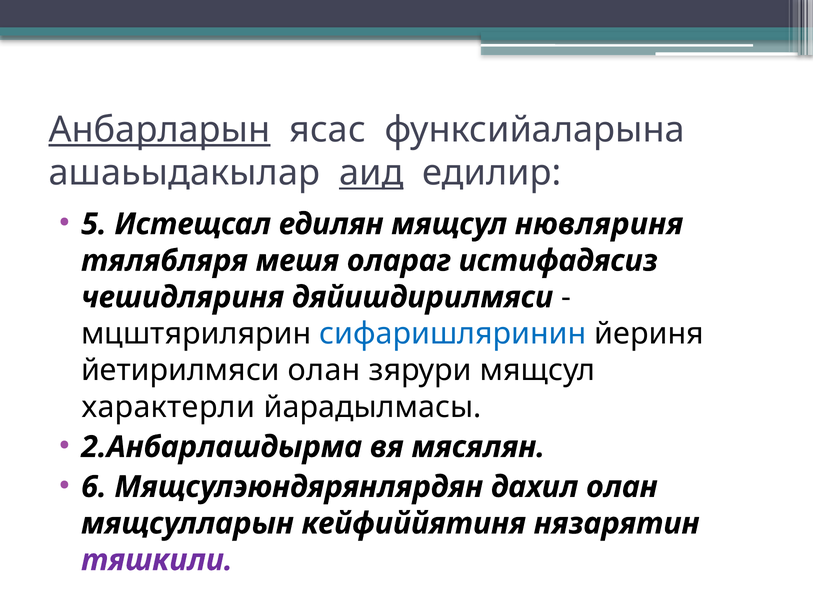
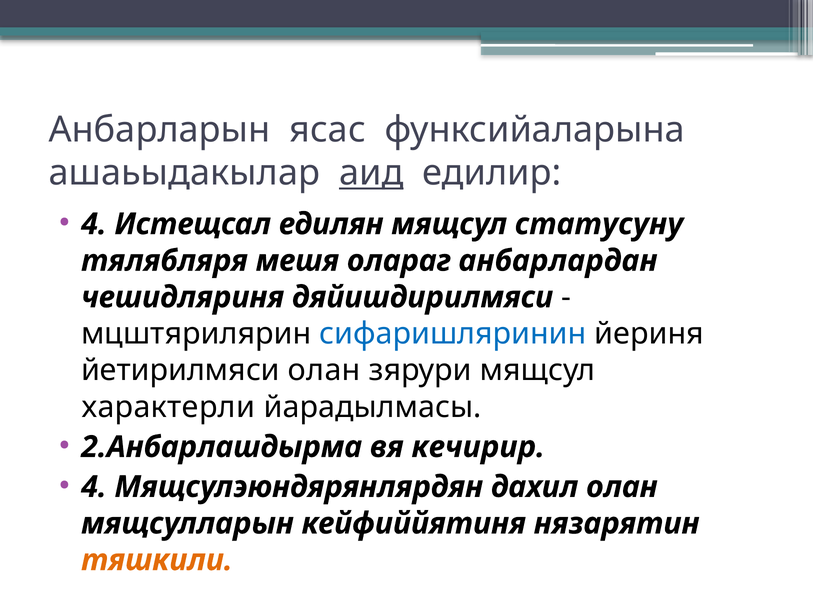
Анбарларын underline: present -> none (160, 130)
5: 5 -> 4 (94, 224)
нювляриня: нювляриня -> статусуну (599, 224)
истифадясиз: истифадясиз -> анбарлардан (558, 261)
мясялян: мясялян -> кечирир (478, 448)
6: 6 -> 4 (94, 488)
тяшкили colour: purple -> orange (157, 561)
